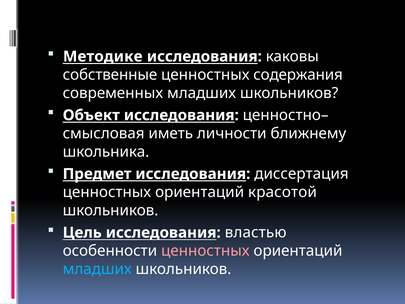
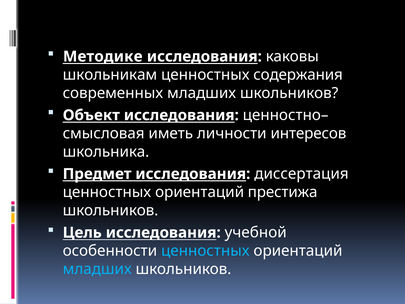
собственные: собственные -> школьникам (110, 75)
ближнему: ближнему -> интересов (308, 133)
красотой: красотой -> престижа (283, 192)
властью: властью -> учебной (256, 232)
ценностных colour: pink -> light blue (205, 251)
